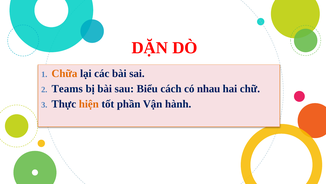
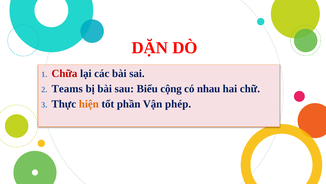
Chữa colour: orange -> red (64, 73)
cách: cách -> cộng (171, 89)
hành: hành -> phép (178, 104)
